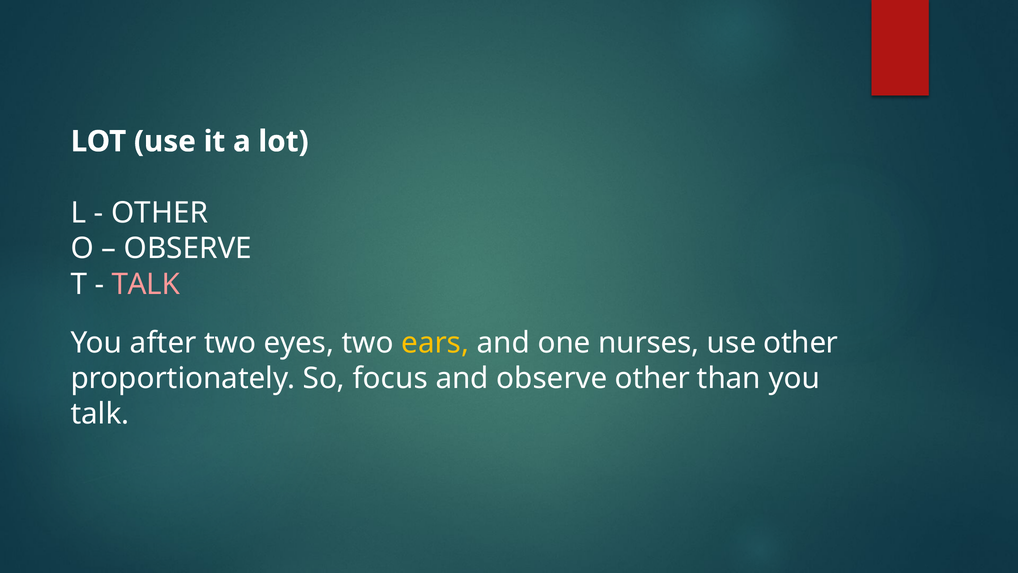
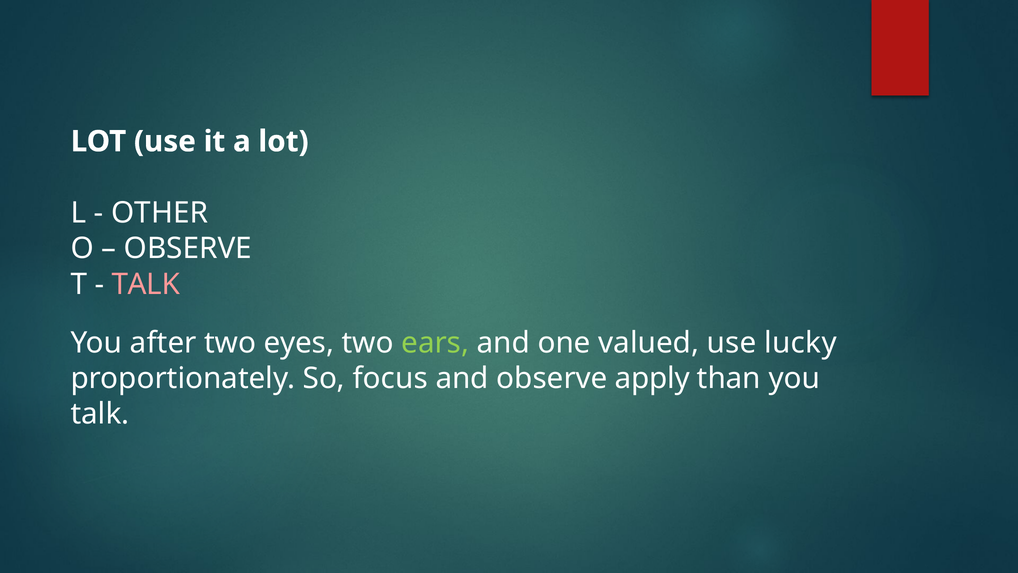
ears colour: yellow -> light green (435, 343)
nurses: nurses -> valued (649, 343)
use other: other -> lucky (801, 343)
observe other: other -> apply (652, 378)
